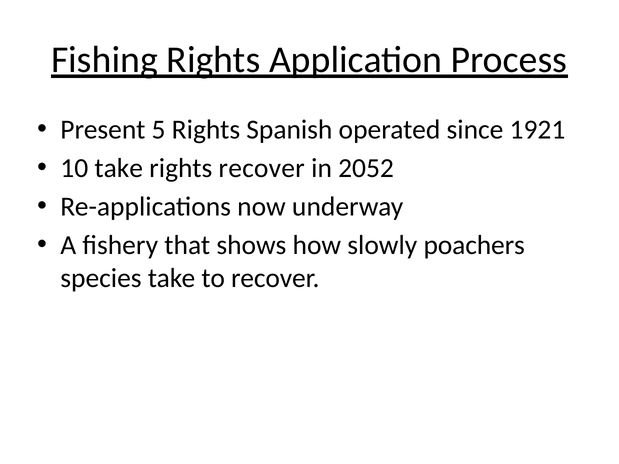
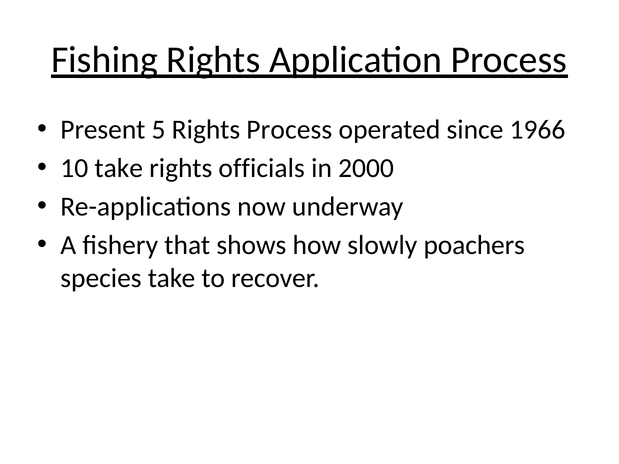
Rights Spanish: Spanish -> Process (289, 130)
1921: 1921 -> 1966 (537, 130)
rights recover: recover -> officials (262, 168)
2052: 2052 -> 2000 (366, 168)
